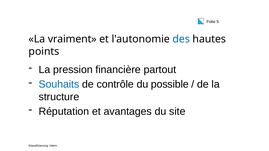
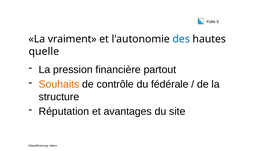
points: points -> quelle (44, 52)
Souhaits colour: blue -> orange (59, 84)
possible: possible -> fédérale (170, 84)
